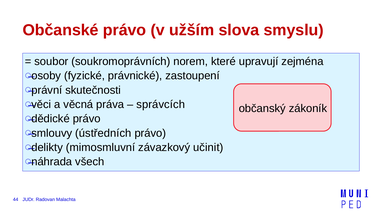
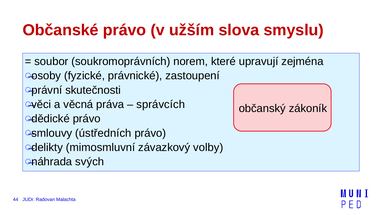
učinit: učinit -> volby (208, 147)
všech: všech -> svých (90, 162)
